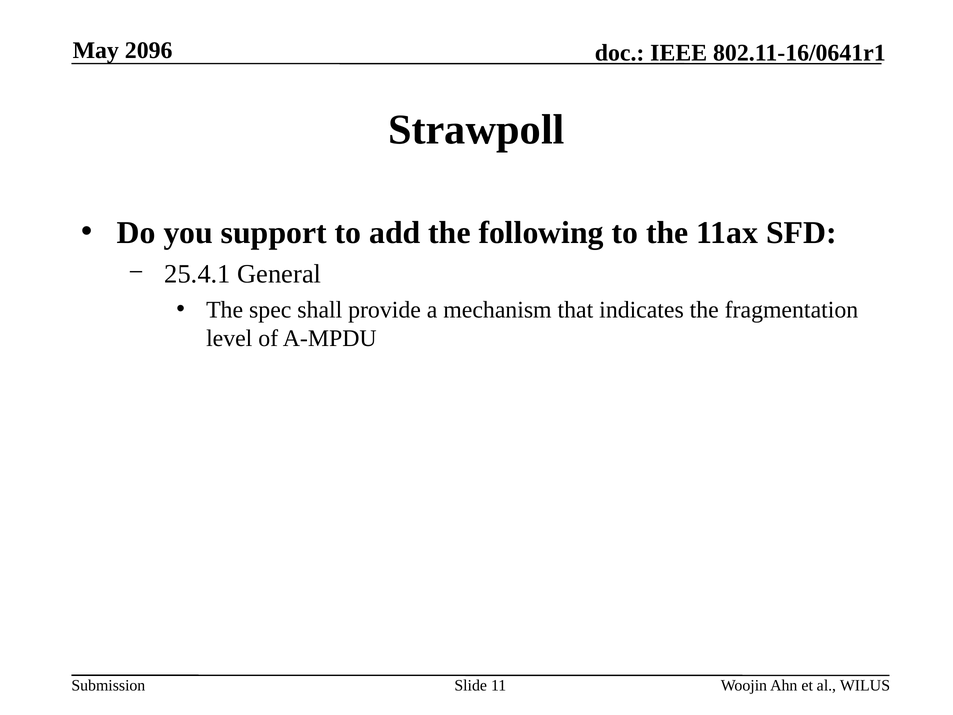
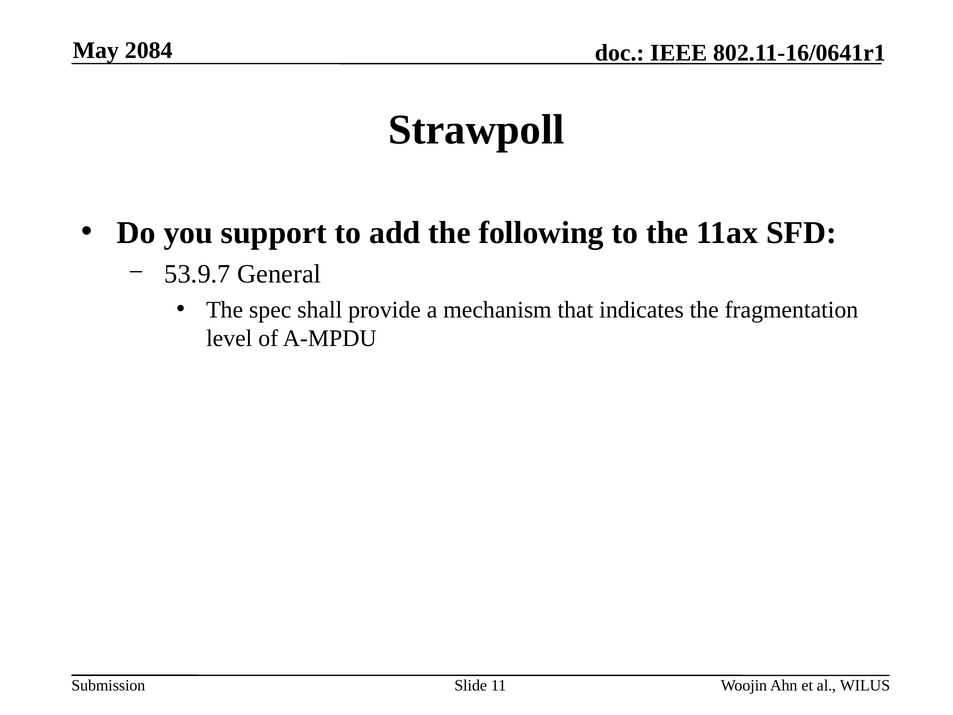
2096: 2096 -> 2084 (149, 51)
25.4.1: 25.4.1 -> 53.9.7 (198, 274)
